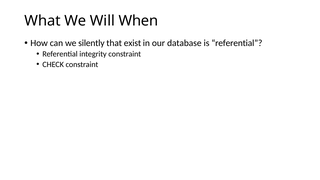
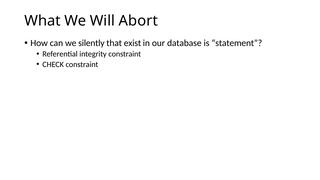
When: When -> Abort (138, 21)
is referential: referential -> statement (237, 43)
